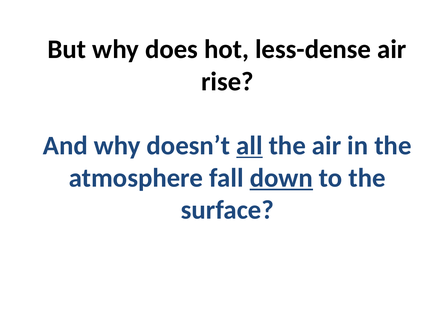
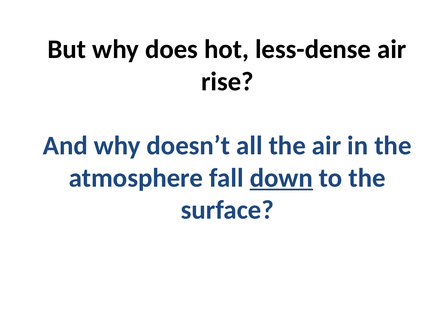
all underline: present -> none (249, 146)
